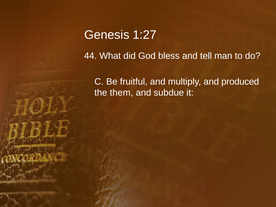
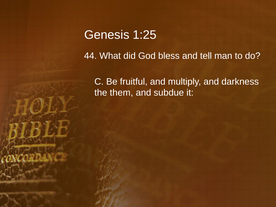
1:27: 1:27 -> 1:25 (145, 35)
produced: produced -> darkness (240, 82)
